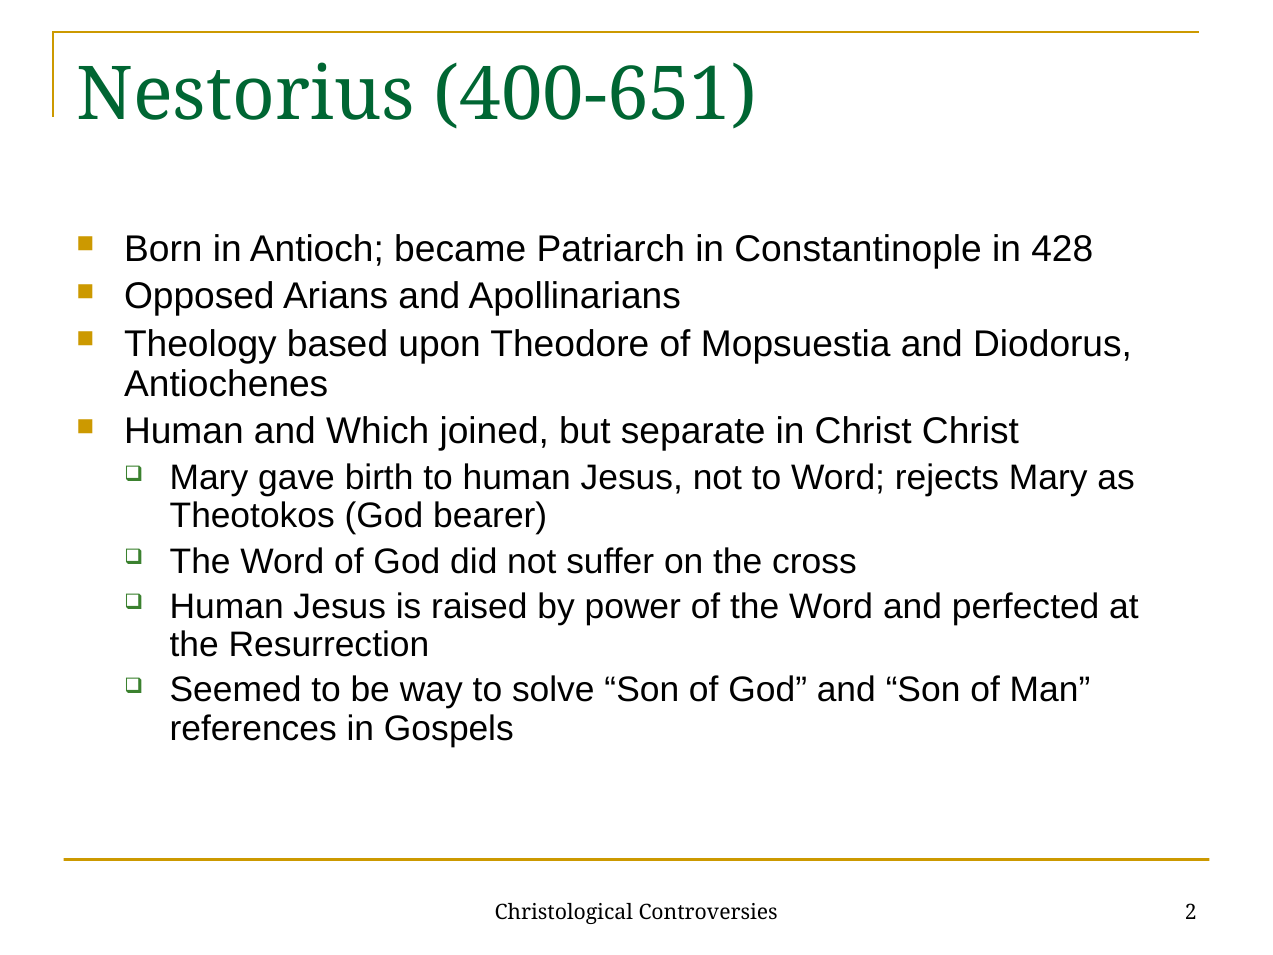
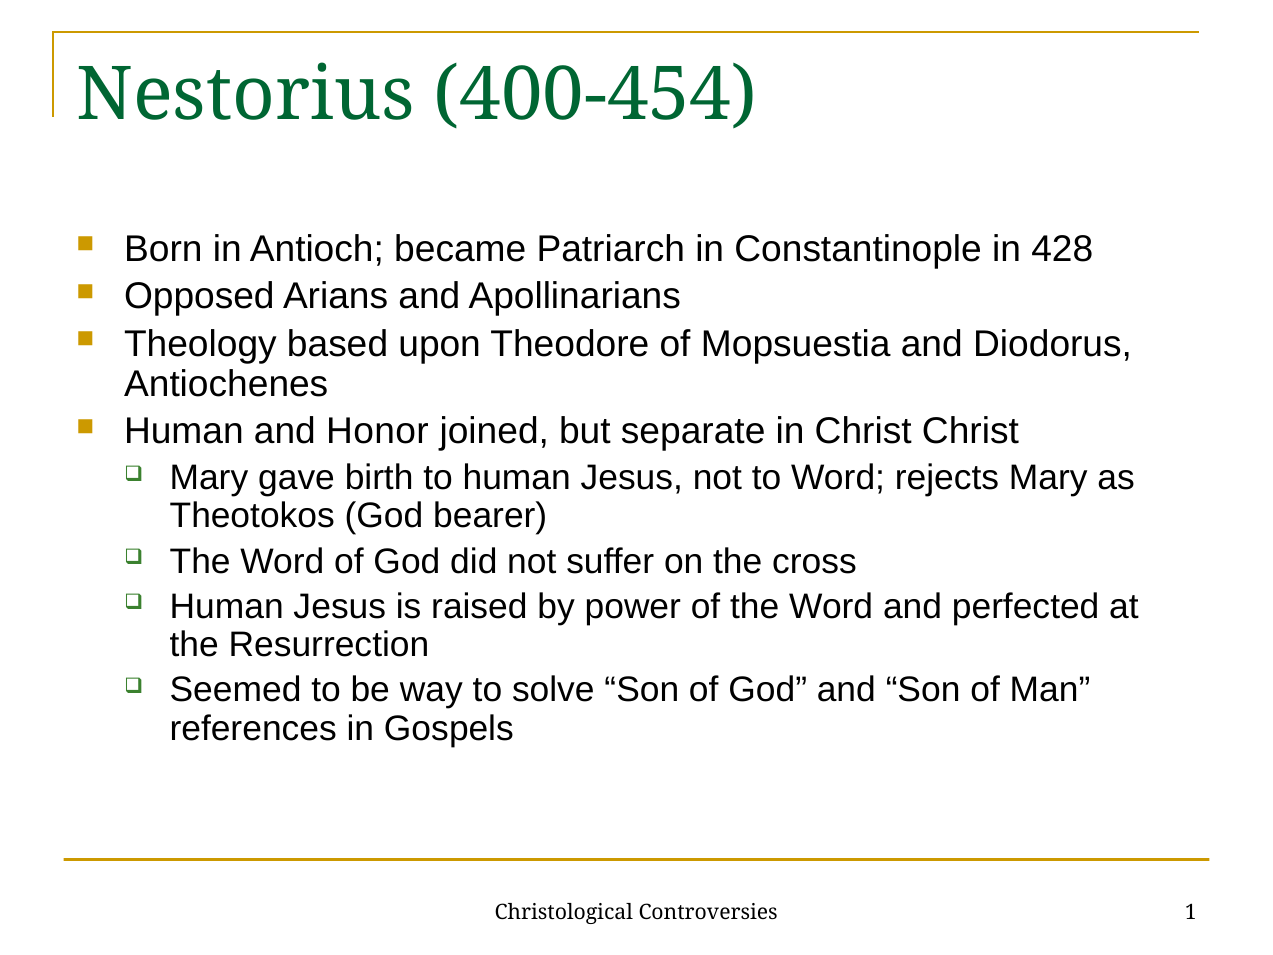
400-651: 400-651 -> 400-454 (596, 95)
Which: Which -> Honor (378, 432)
2: 2 -> 1 (1191, 912)
